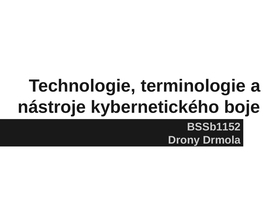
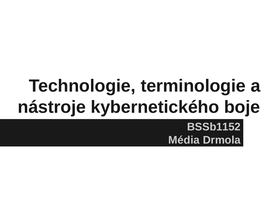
Drony: Drony -> Média (184, 140)
